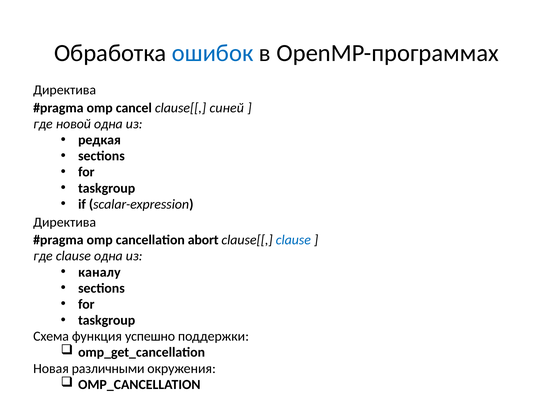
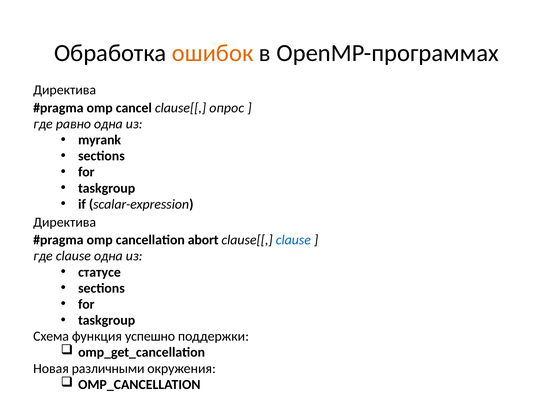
ошибок colour: blue -> orange (213, 53)
синей: синей -> опрос (227, 108)
новой: новой -> равно (73, 124)
редкая: редкая -> myrank (100, 140)
каналу: каналу -> статусе (99, 272)
